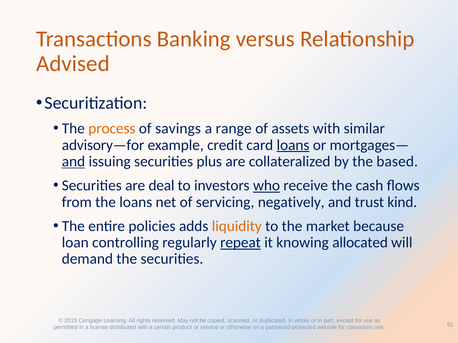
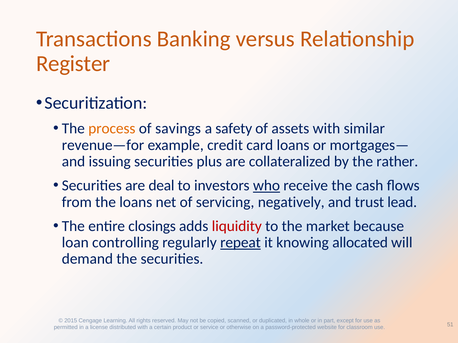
Advised: Advised -> Register (73, 64)
range: range -> safety (234, 129)
advisory—for: advisory—for -> revenue—for (103, 145)
loans underline: present -> none (293, 145)
and underline: present -> none (73, 162)
based: based -> rather (397, 162)
kind: kind -> lead (402, 202)
policies: policies -> closings (152, 226)
liquidity colour: orange -> red (237, 226)
